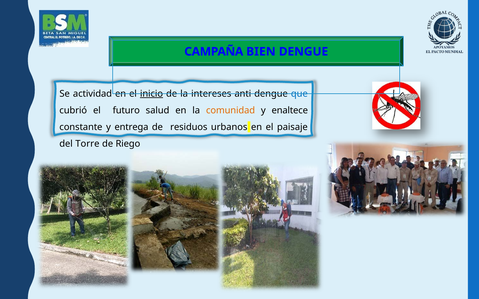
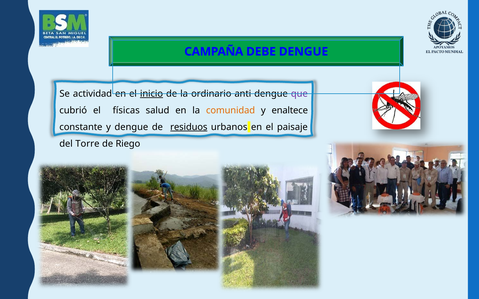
BIEN: BIEN -> DEBE (261, 52)
intereses: intereses -> ordinario (211, 94)
que colour: blue -> purple (299, 94)
futuro: futuro -> físicas (126, 110)
y entrega: entrega -> dengue (131, 127)
residuos underline: none -> present (189, 127)
